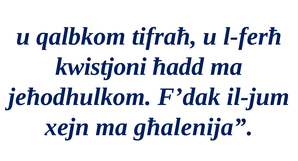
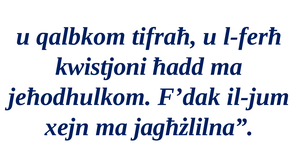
għalenija: għalenija -> jagħżlilna (194, 127)
